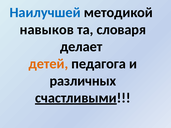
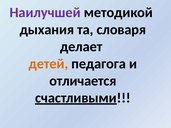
Наилучшей colour: blue -> purple (45, 13)
навыков: навыков -> дыхания (47, 30)
различных: различных -> отличается (83, 81)
